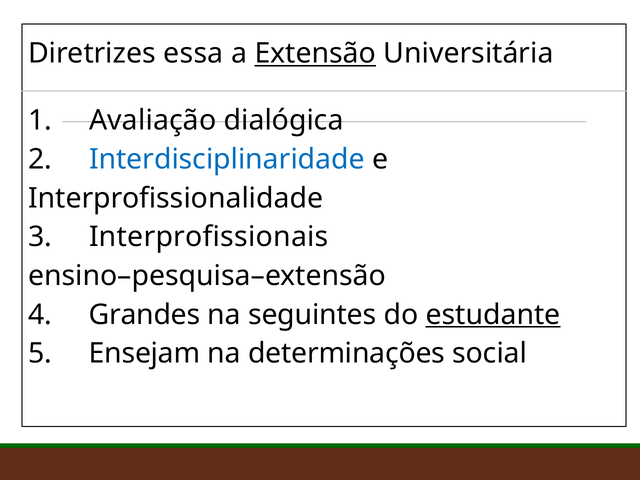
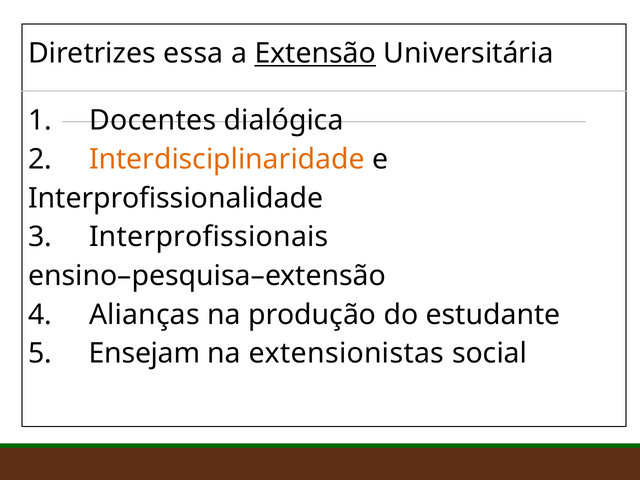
Avaliação: Avaliação -> Docentes (153, 120)
Interdisciplinaridade colour: blue -> orange (227, 159)
Grandes: Grandes -> Alianças (144, 315)
seguintes: seguintes -> produção (312, 315)
estudante underline: present -> none (493, 315)
determinações: determinações -> extensionistas (346, 353)
